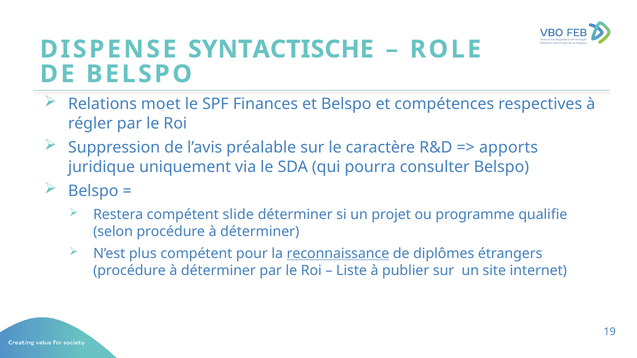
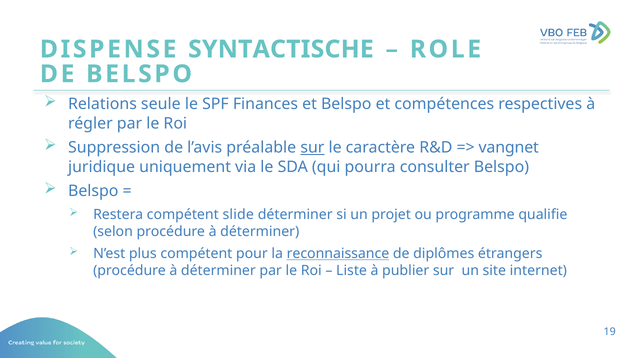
moet: moet -> seule (161, 104)
sur underline: none -> present (312, 148)
apports: apports -> vangnet (509, 148)
